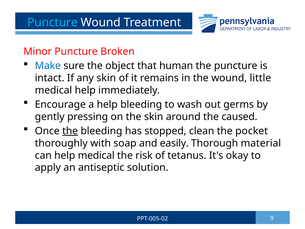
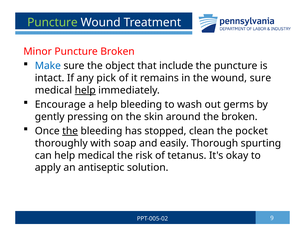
Puncture colour: light blue -> light green (52, 22)
human: human -> include (176, 66)
any skin: skin -> pick (106, 78)
wound little: little -> sure (260, 78)
help underline: none -> present (85, 90)
the caused: caused -> broken (239, 117)
material: material -> spurting (261, 143)
